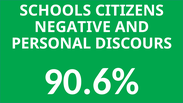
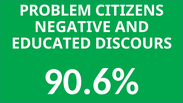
SCHOOLS: SCHOOLS -> PROBLEM (55, 11)
PERSONAL: PERSONAL -> EDUCATED (51, 43)
